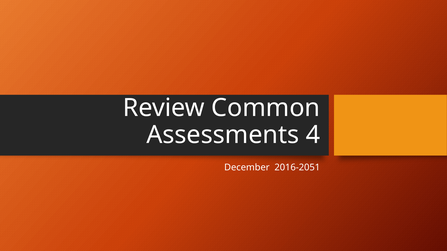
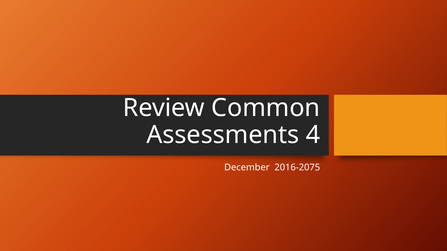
2016-2051: 2016-2051 -> 2016-2075 (297, 168)
